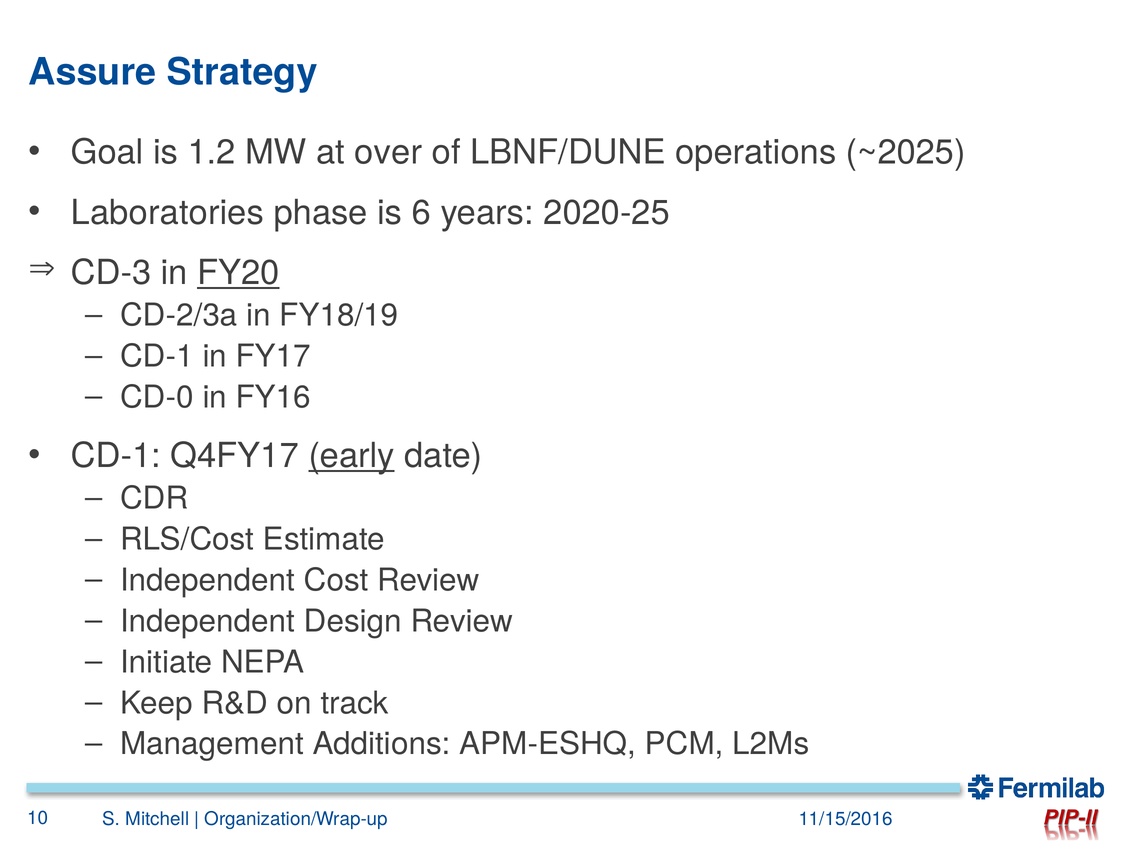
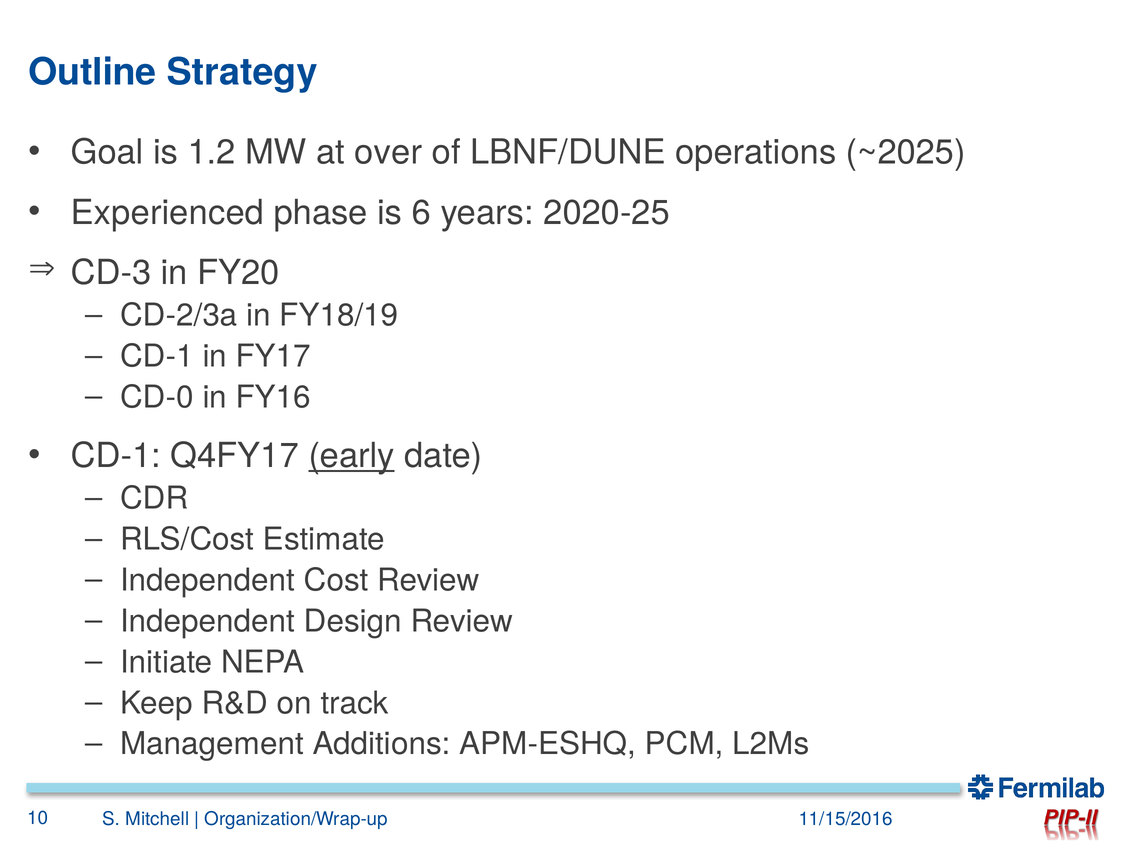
Assure: Assure -> Outline (92, 72)
Laboratories: Laboratories -> Experienced (167, 213)
FY20 underline: present -> none (238, 273)
